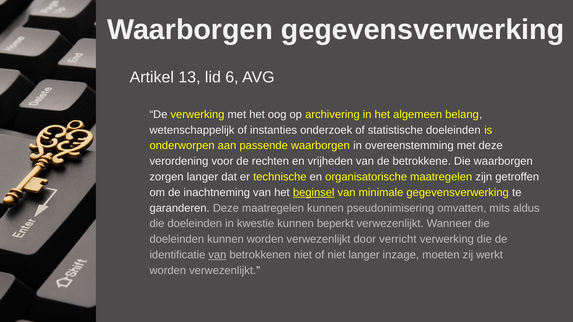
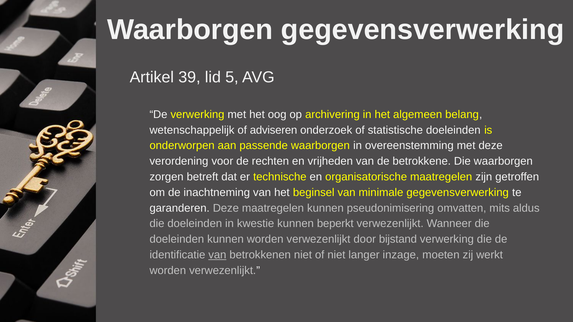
13: 13 -> 39 (189, 77)
6: 6 -> 5 (232, 77)
instanties: instanties -> adviseren (274, 130)
zorgen langer: langer -> betreft (202, 177)
beginsel underline: present -> none (314, 193)
verricht: verricht -> bijstand (398, 239)
